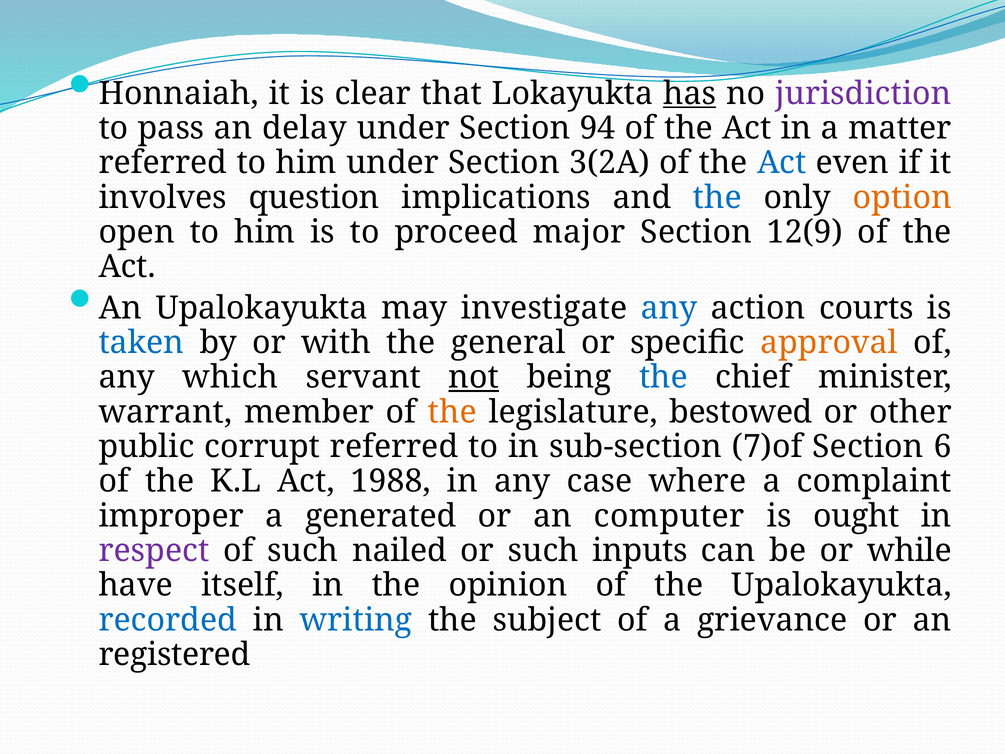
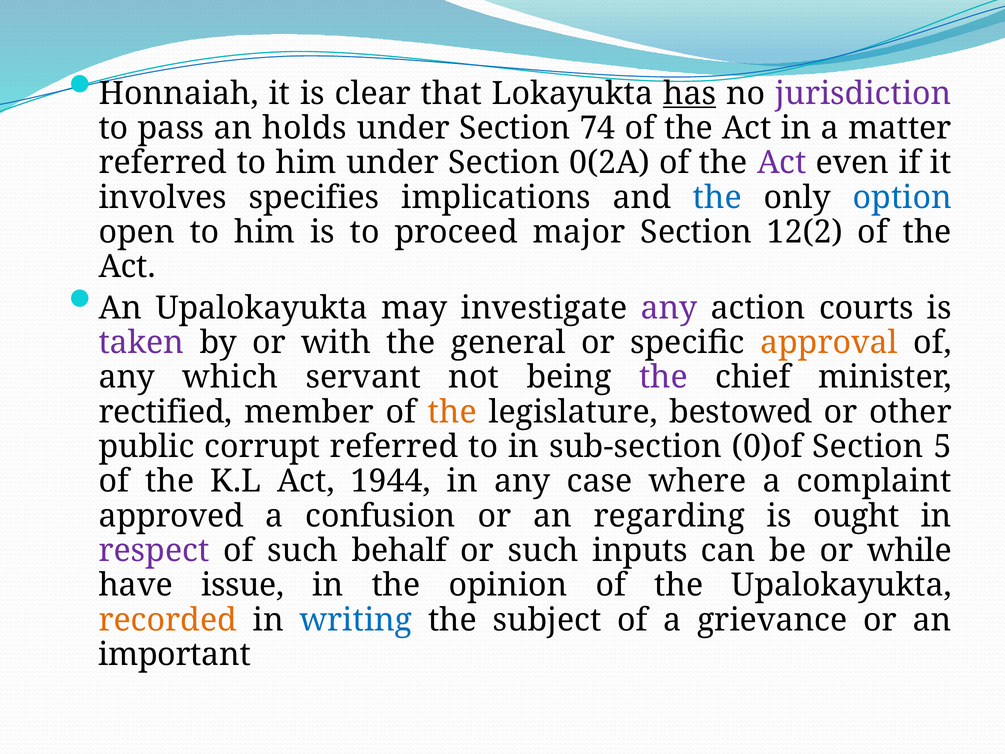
delay: delay -> holds (305, 128)
94: 94 -> 74 (597, 128)
3(2A: 3(2A -> 0(2A (609, 163)
Act colour: blue -> purple (782, 163)
question: question -> specifies (314, 197)
option colour: orange -> blue (902, 197)
12(9: 12(9 -> 12(2 (805, 232)
any colour: blue -> purple (669, 308)
taken colour: blue -> purple (141, 343)
not underline: present -> none (474, 377)
the colour: blue -> purple (663, 377)
warrant: warrant -> rectified (166, 412)
7)of: 7)of -> 0)of (767, 447)
6: 6 -> 5 (943, 447)
1988: 1988 -> 1944 (391, 481)
improper: improper -> approved (171, 516)
generated: generated -> confusion (381, 516)
computer: computer -> regarding (669, 516)
nailed: nailed -> behalf (400, 551)
itself: itself -> issue (243, 585)
recorded colour: blue -> orange (168, 620)
registered: registered -> important (174, 654)
